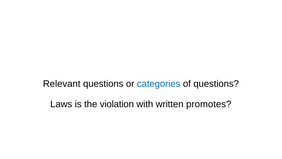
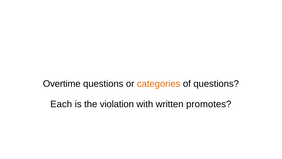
Relevant: Relevant -> Overtime (62, 84)
categories colour: blue -> orange (159, 84)
Laws: Laws -> Each (61, 104)
